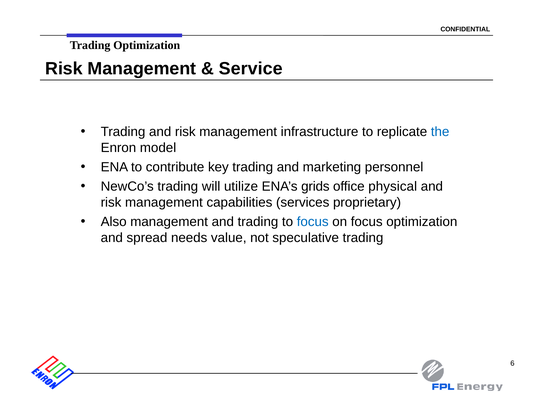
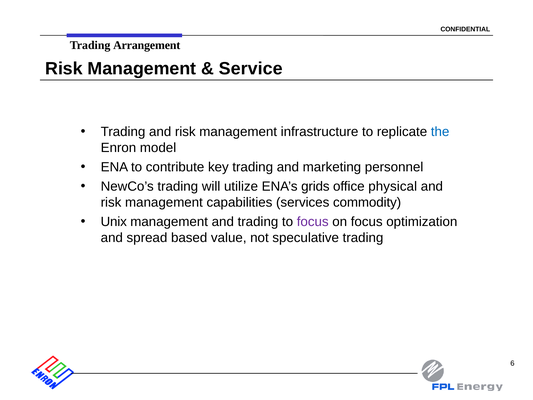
Trading Optimization: Optimization -> Arrangement (147, 45)
proprietary: proprietary -> commodity (367, 202)
Also: Also -> Unix (114, 222)
focus colour: blue -> purple (313, 222)
needs: needs -> based (189, 238)
